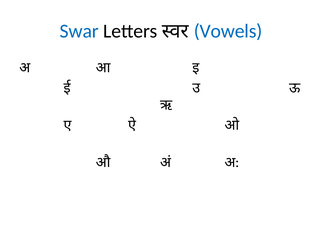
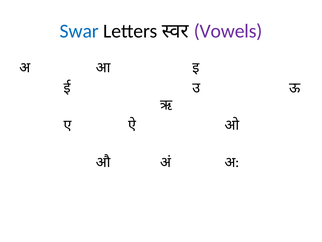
Vowels colour: blue -> purple (228, 31)
